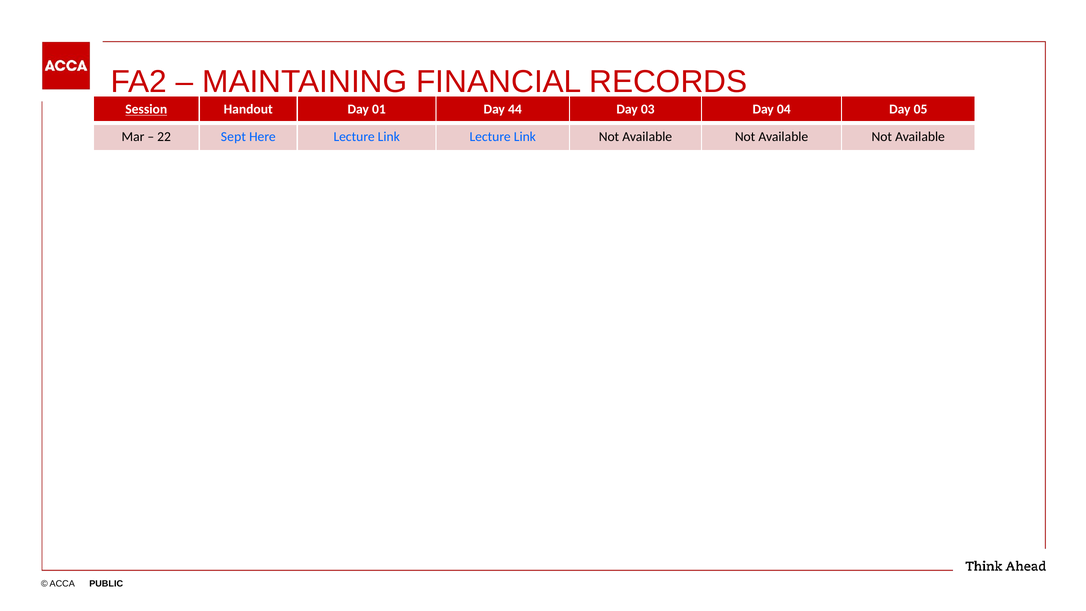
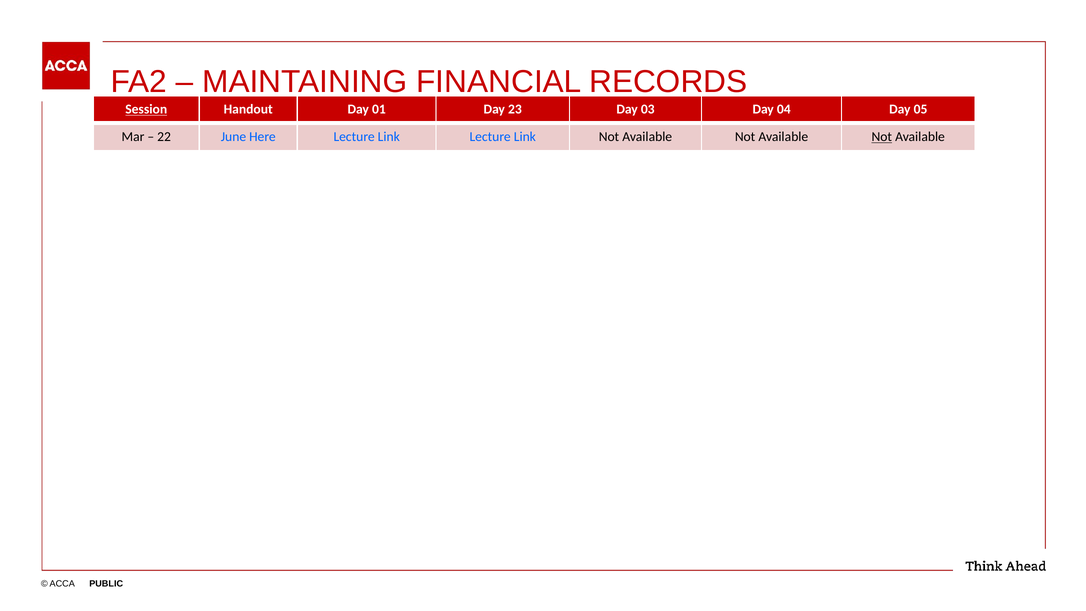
44: 44 -> 23 (515, 109)
Sept: Sept -> June (233, 137)
Not underline: none -> present (882, 137)
